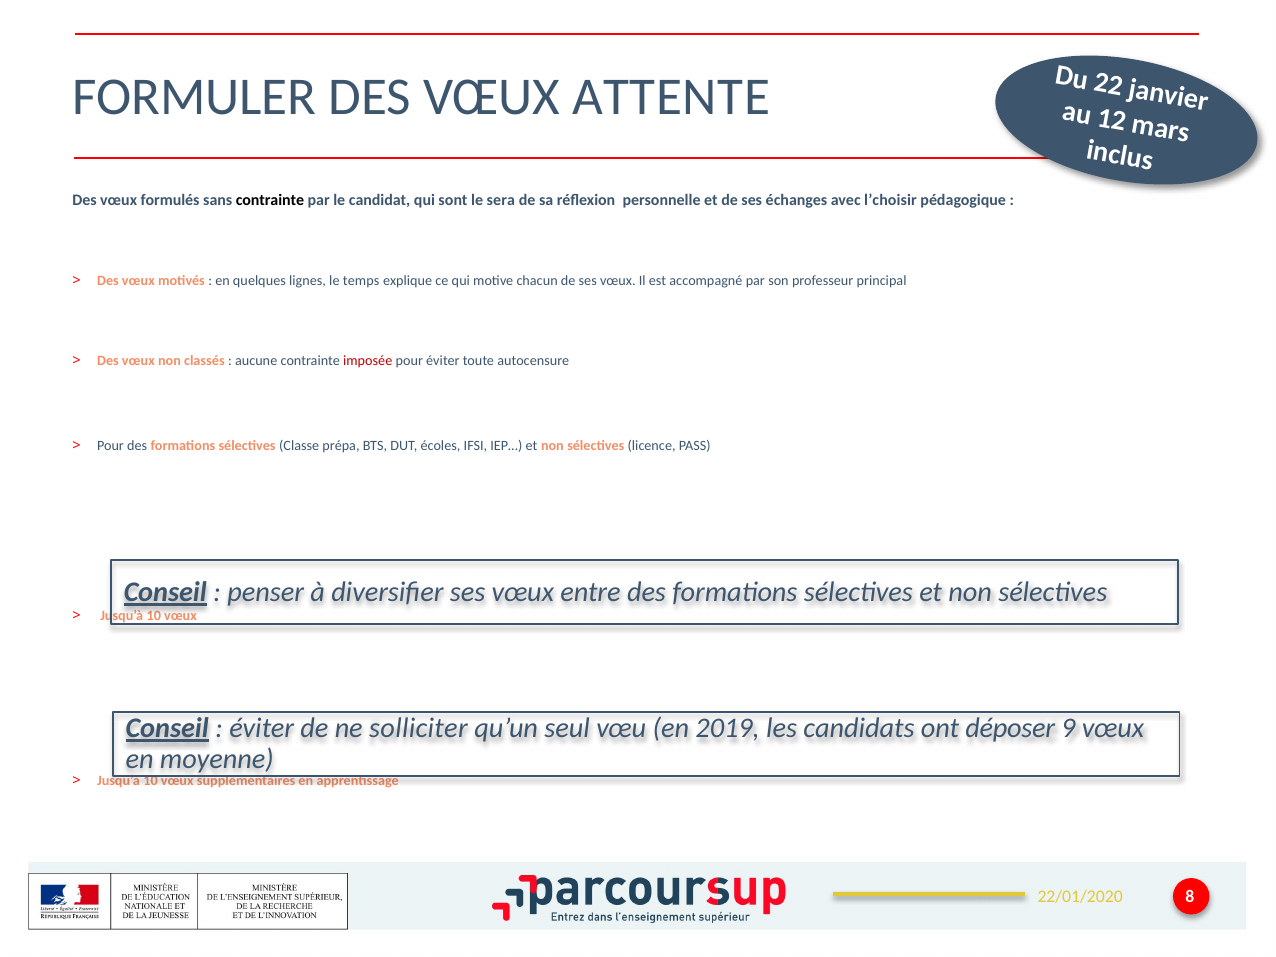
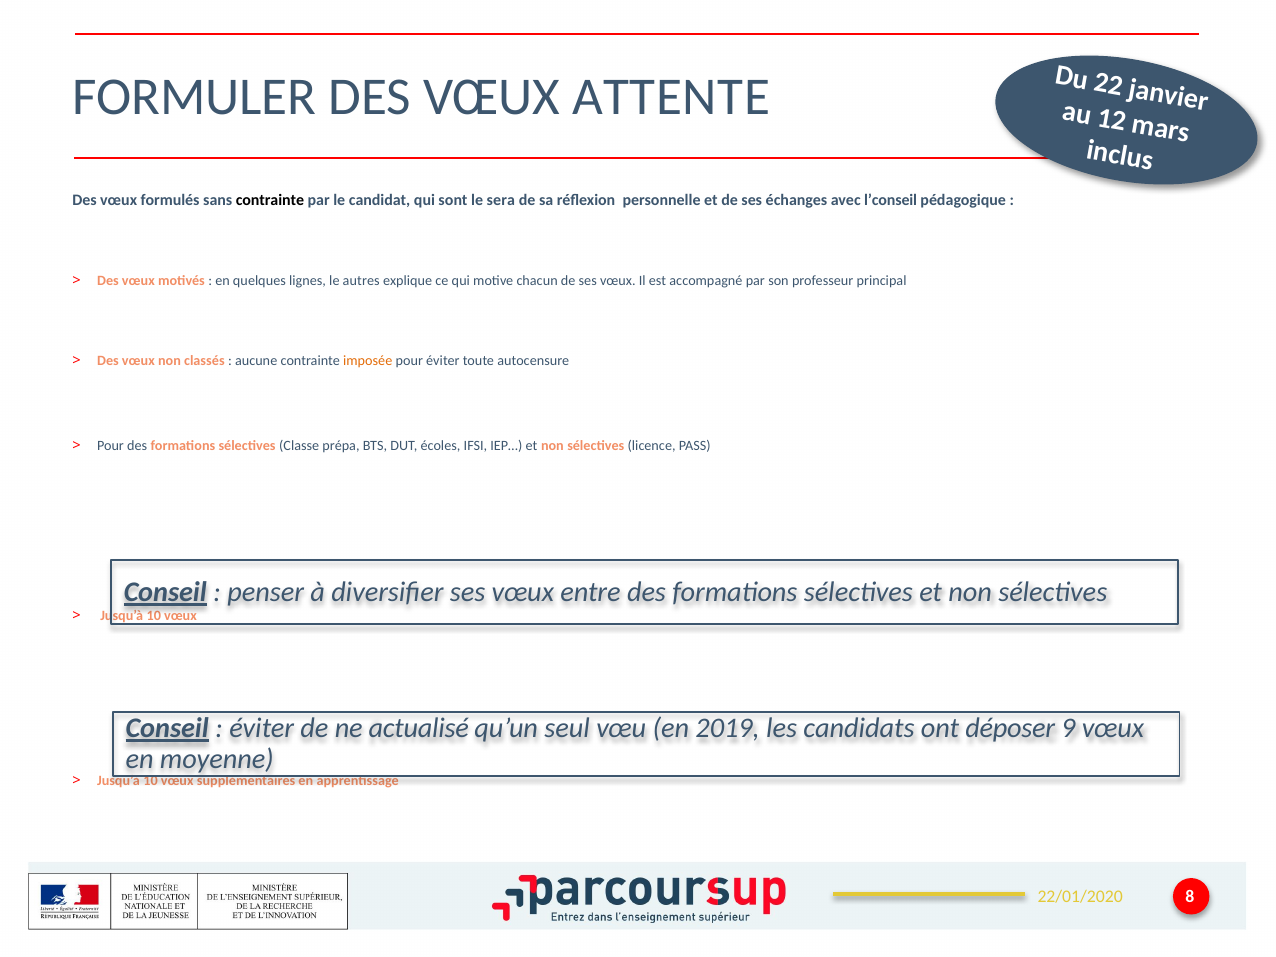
l’choisir: l’choisir -> l’conseil (891, 200)
temps: temps -> autres (361, 281)
imposée colour: red -> orange (368, 361)
solliciter: solliciter -> actualisé (419, 728)
